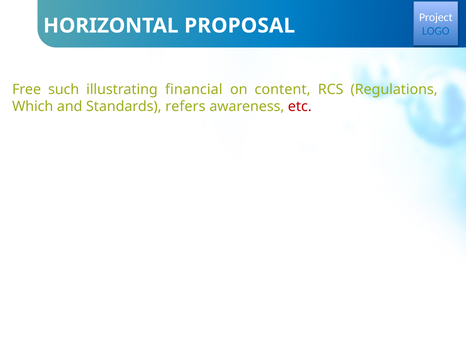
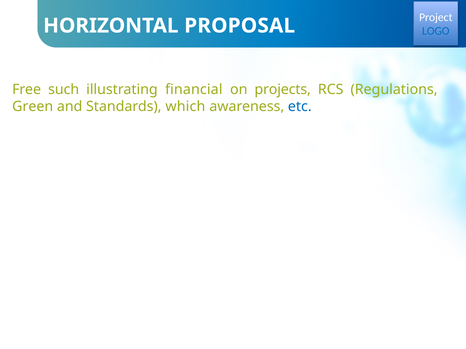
content: content -> projects (283, 90)
Which: Which -> Green (33, 107)
refers: refers -> which (185, 107)
etc colour: red -> blue (300, 107)
